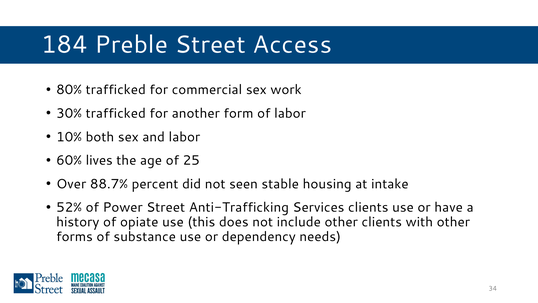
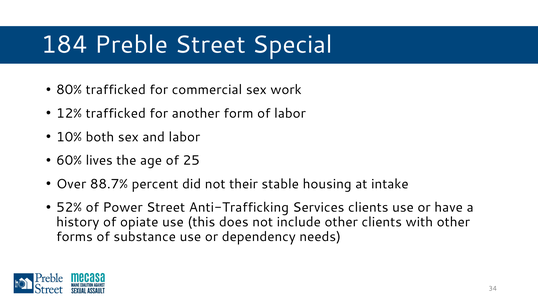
Access: Access -> Special (292, 45)
30%: 30% -> 12% (69, 113)
seen: seen -> their (244, 184)
